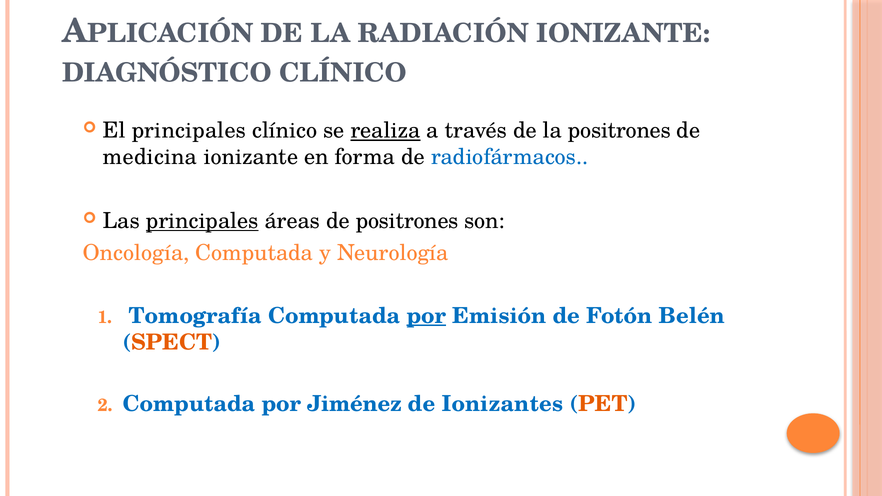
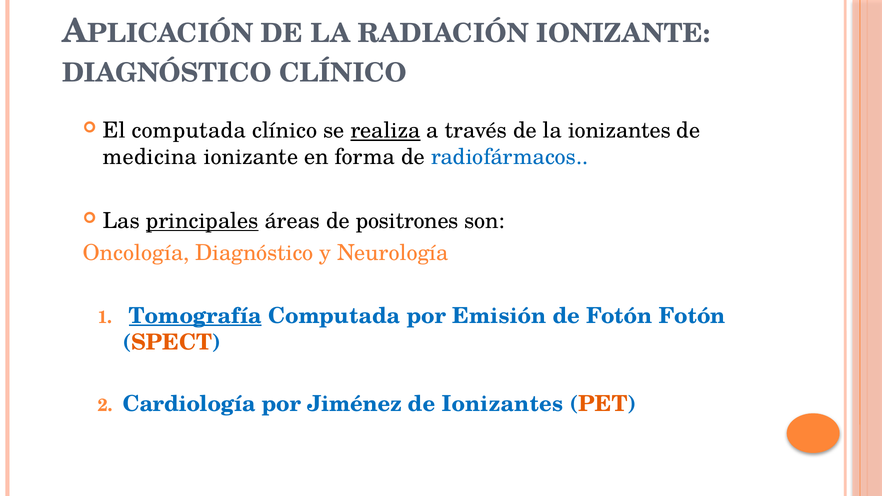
El principales: principales -> computada (189, 131)
la positrones: positrones -> ionizantes (619, 131)
Oncología Computada: Computada -> Diagnóstico (254, 253)
Tomografía underline: none -> present (195, 316)
por underline: present -> none (426, 316)
Fotón Belén: Belén -> Fotón (692, 316)
Computada: Computada -> Cardiología (189, 404)
